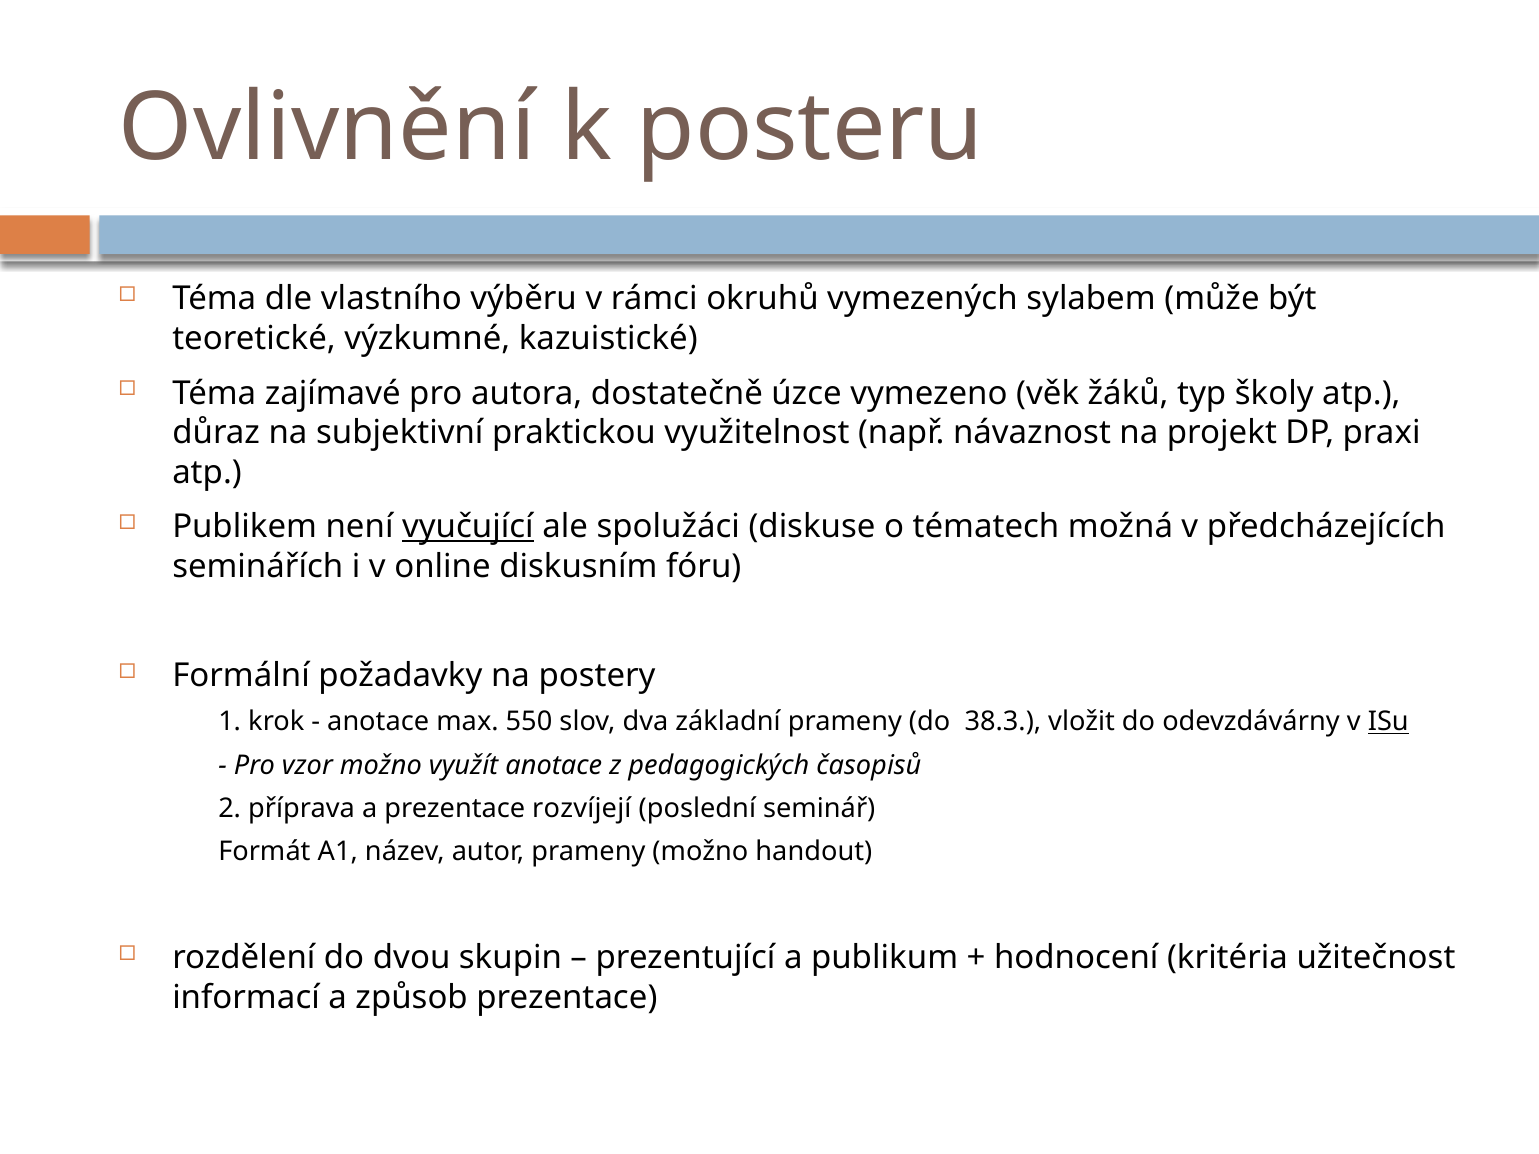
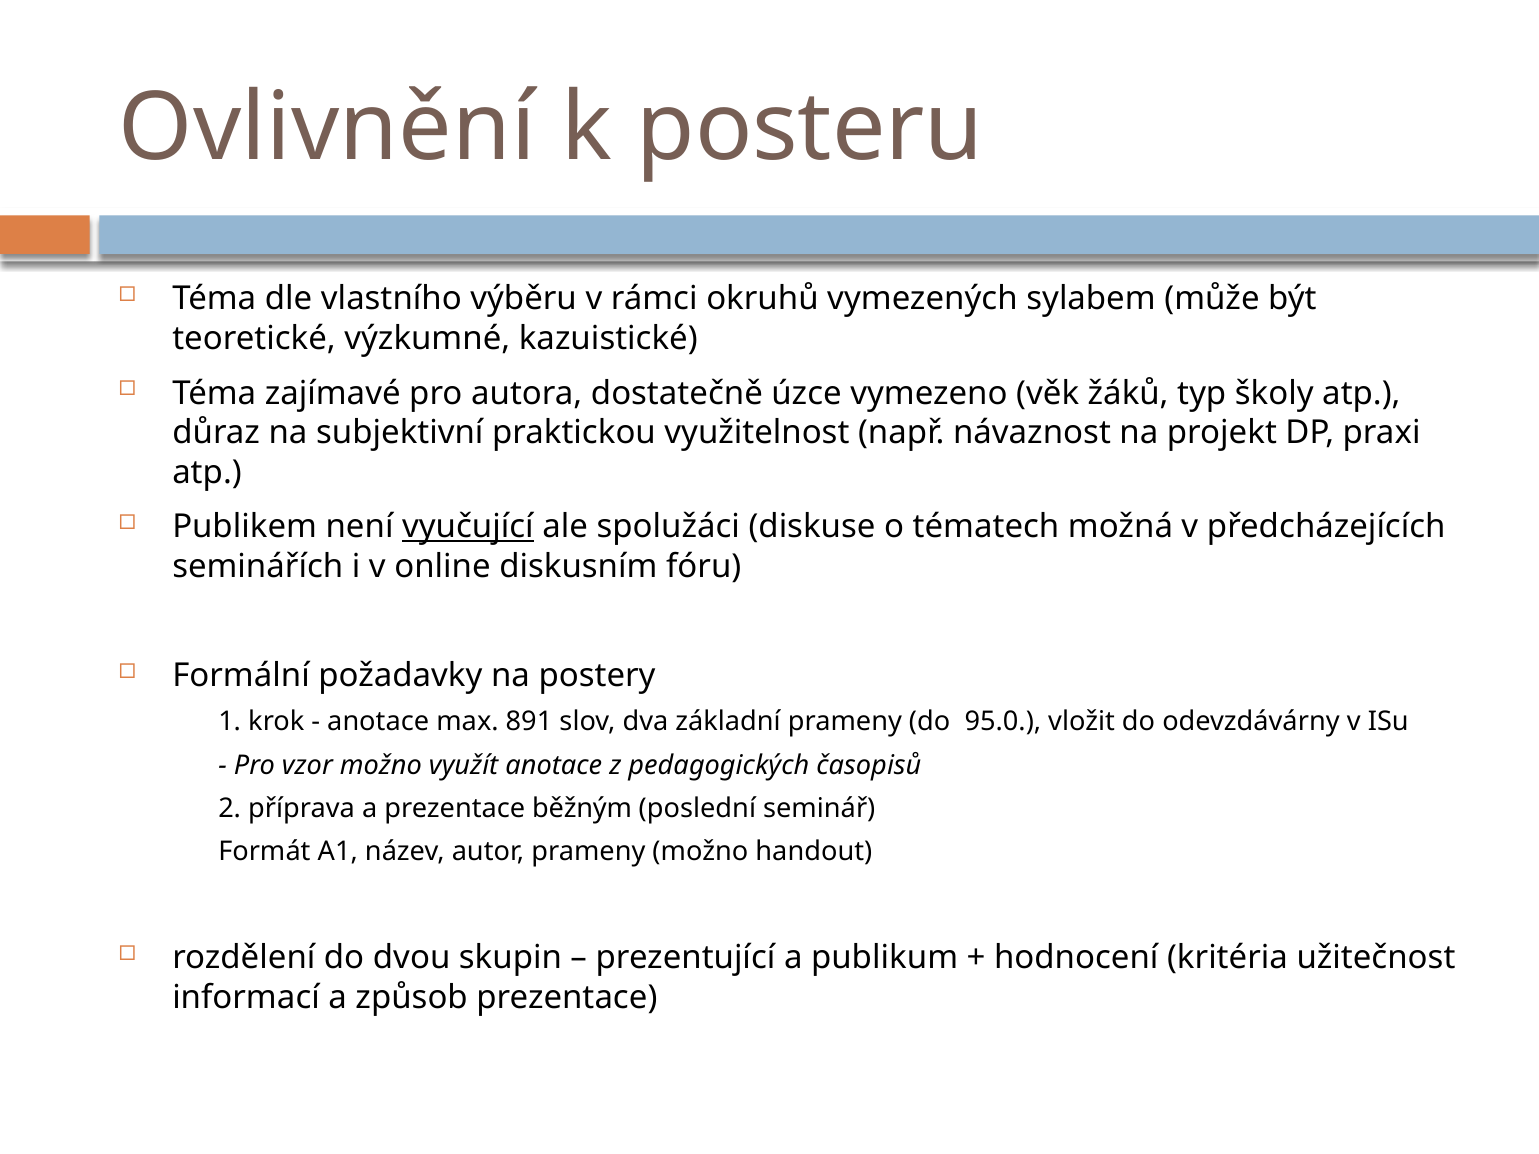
550: 550 -> 891 (529, 722)
38.3: 38.3 -> 95.0 (1003, 722)
ISu underline: present -> none (1388, 722)
rozvíjejí: rozvíjejí -> běžným (582, 809)
